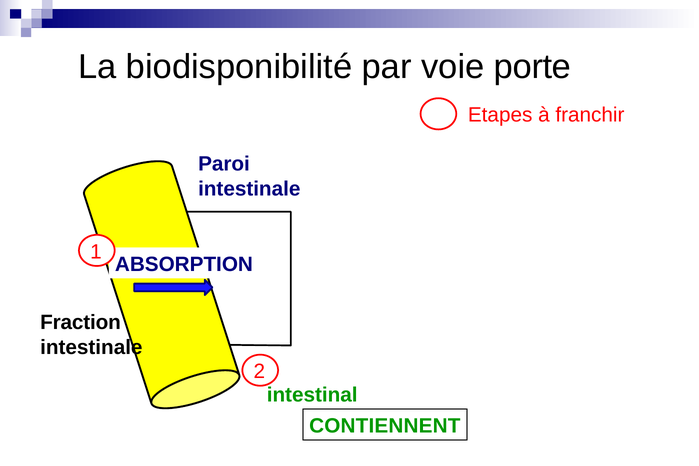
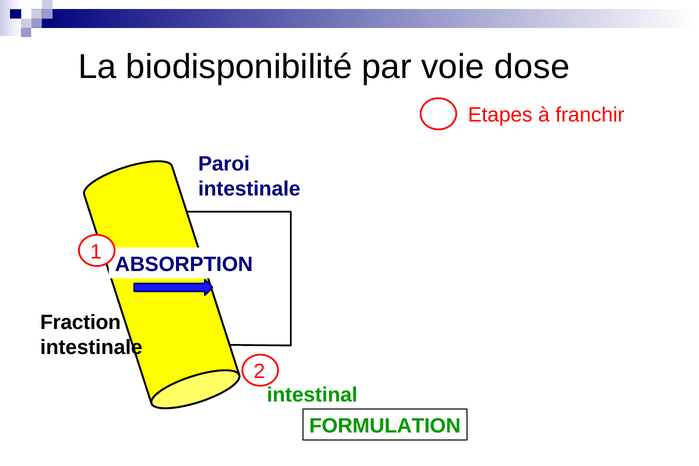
porte: porte -> dose (532, 67)
CONTIENNENT: CONTIENNENT -> FORMULATION (385, 426)
